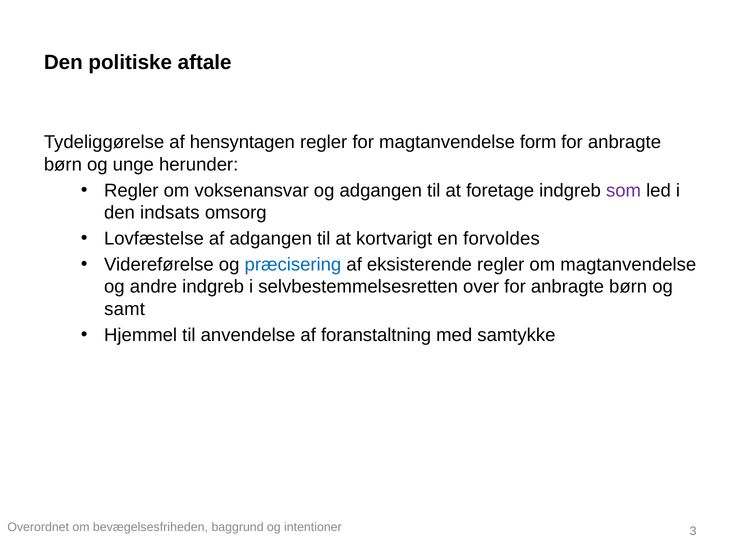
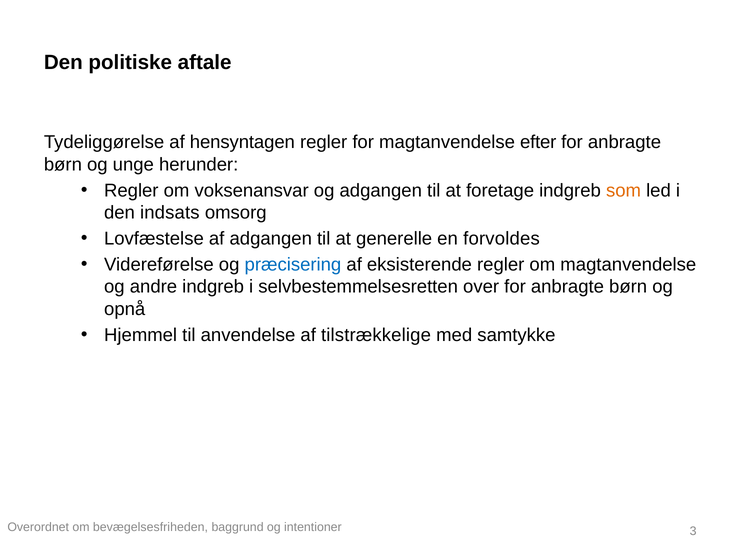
form: form -> efter (538, 142)
som colour: purple -> orange (624, 190)
kortvarigt: kortvarigt -> generelle (394, 239)
samt: samt -> opnå (125, 309)
foranstaltning: foranstaltning -> tilstrækkelige (376, 335)
